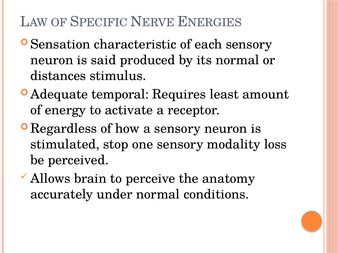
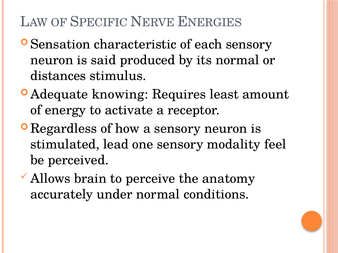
temporal: temporal -> knowing (120, 94)
stop: stop -> lead (116, 145)
loss: loss -> feel (275, 145)
